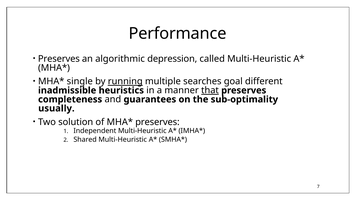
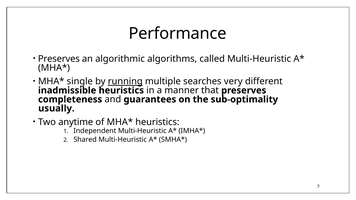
depression: depression -> algorithms (172, 59)
goal: goal -> very (233, 81)
that underline: present -> none (210, 90)
solution: solution -> anytime (76, 122)
preserves: preserves -> heuristics (157, 122)
